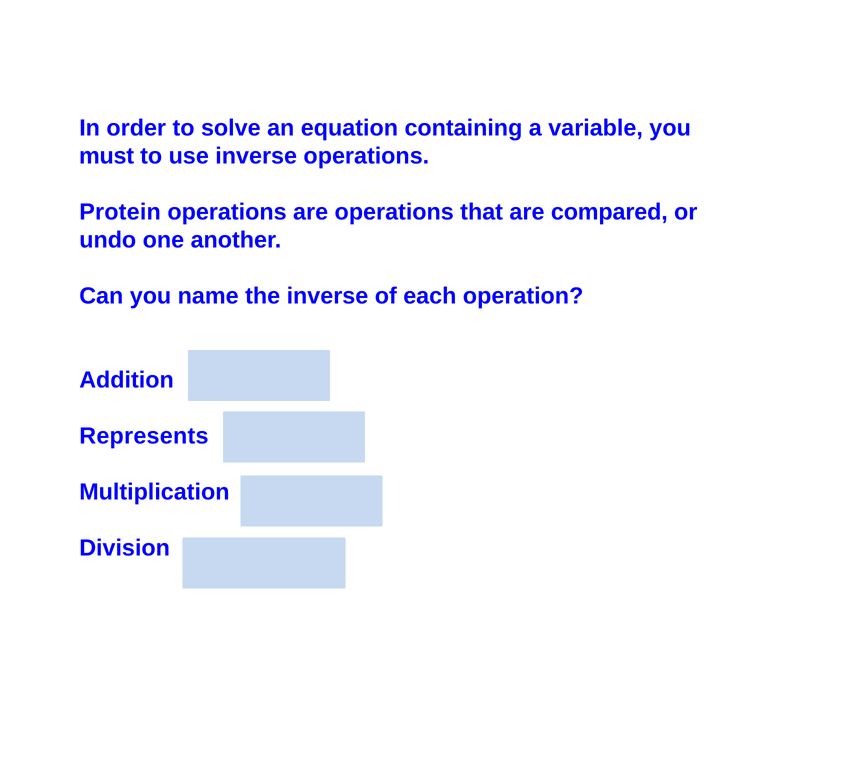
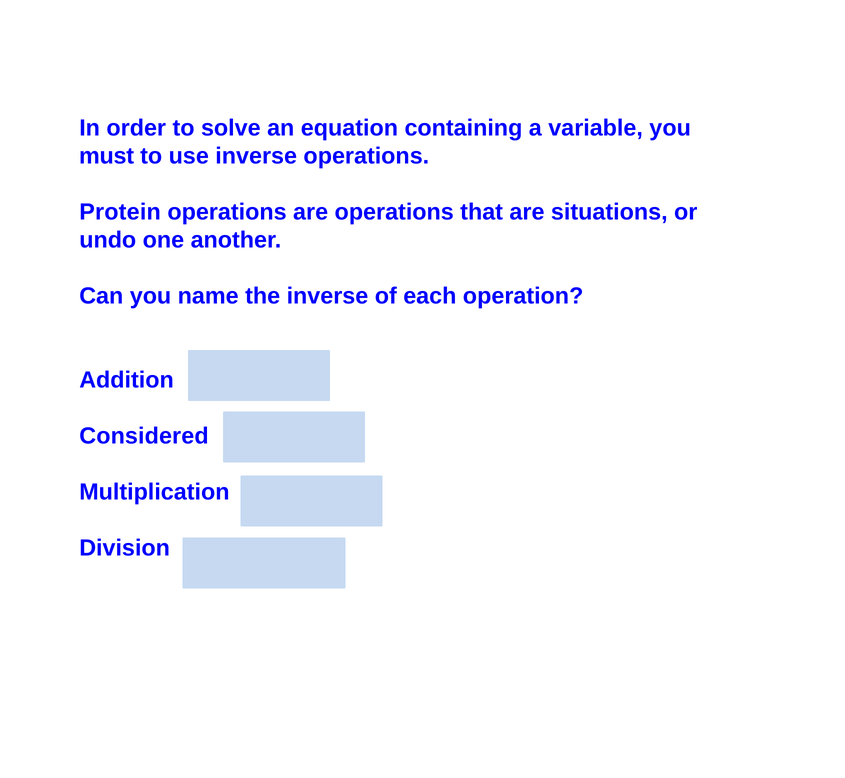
compared: compared -> situations (609, 212)
Represents: Represents -> Considered (144, 436)
